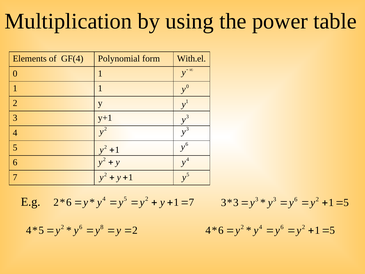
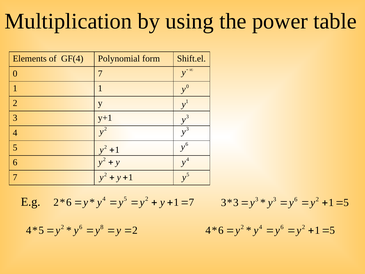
With.el: With.el -> Shift.el (191, 59)
0 1: 1 -> 7 (100, 73)
